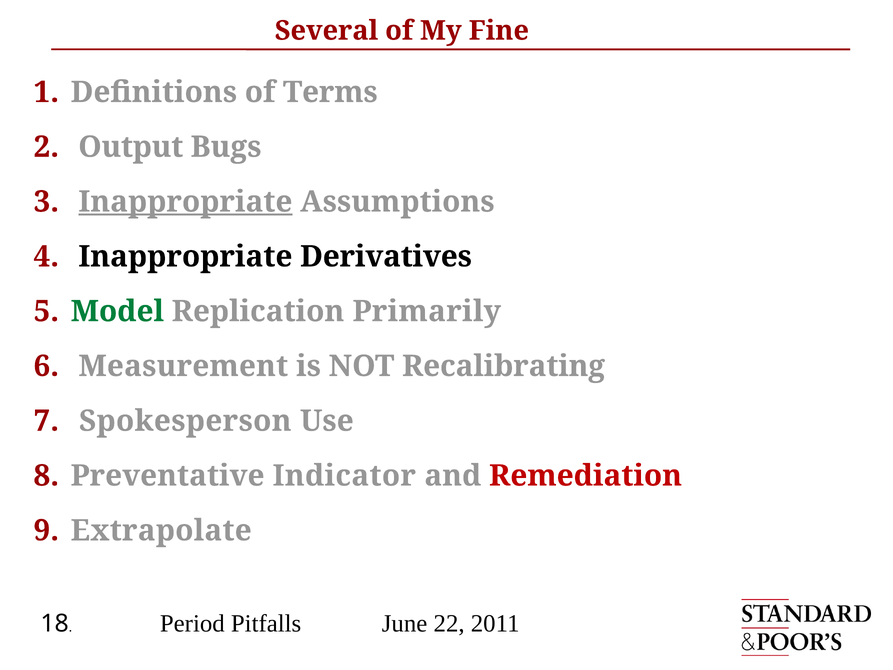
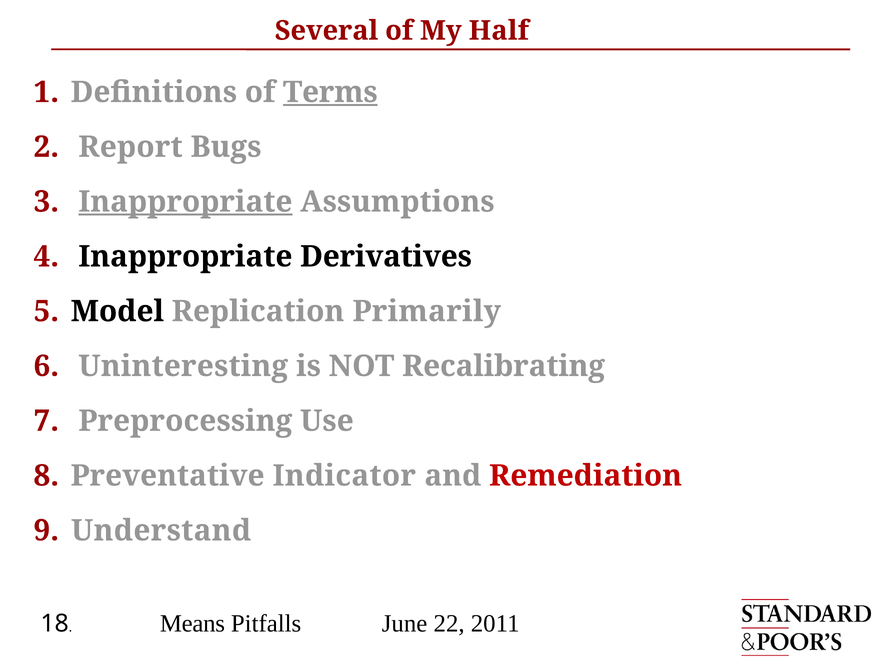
Fine: Fine -> Half (499, 31)
Terms underline: none -> present (330, 92)
Output: Output -> Report (131, 147)
Model colour: green -> black (117, 311)
Measurement: Measurement -> Uninteresting (183, 366)
Spokesperson: Spokesperson -> Preprocessing (185, 421)
Extrapolate: Extrapolate -> Understand (161, 530)
Period: Period -> Means (192, 623)
